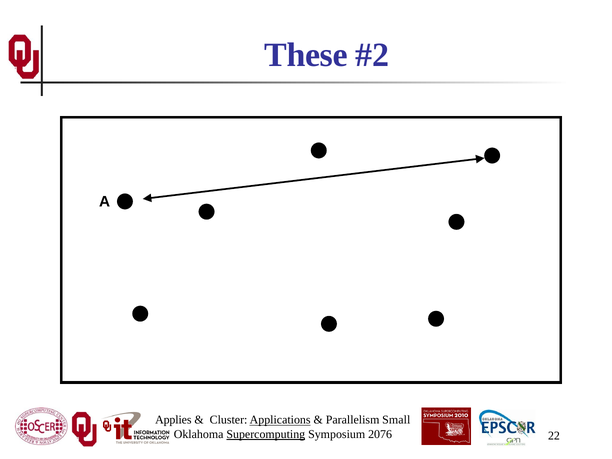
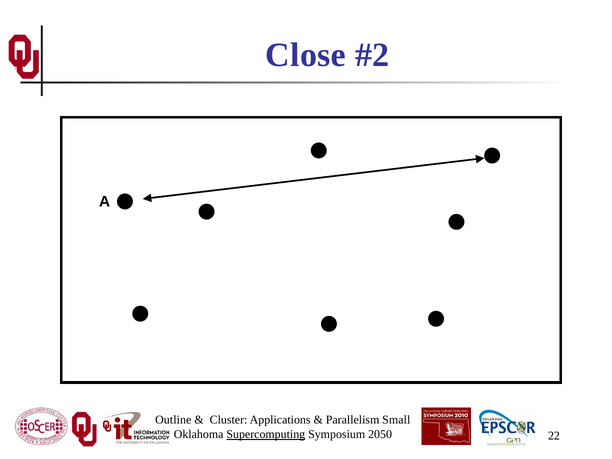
These: These -> Close (306, 55)
Applies: Applies -> Outline (173, 420)
Applications underline: present -> none (280, 420)
2076: 2076 -> 2050 (380, 434)
